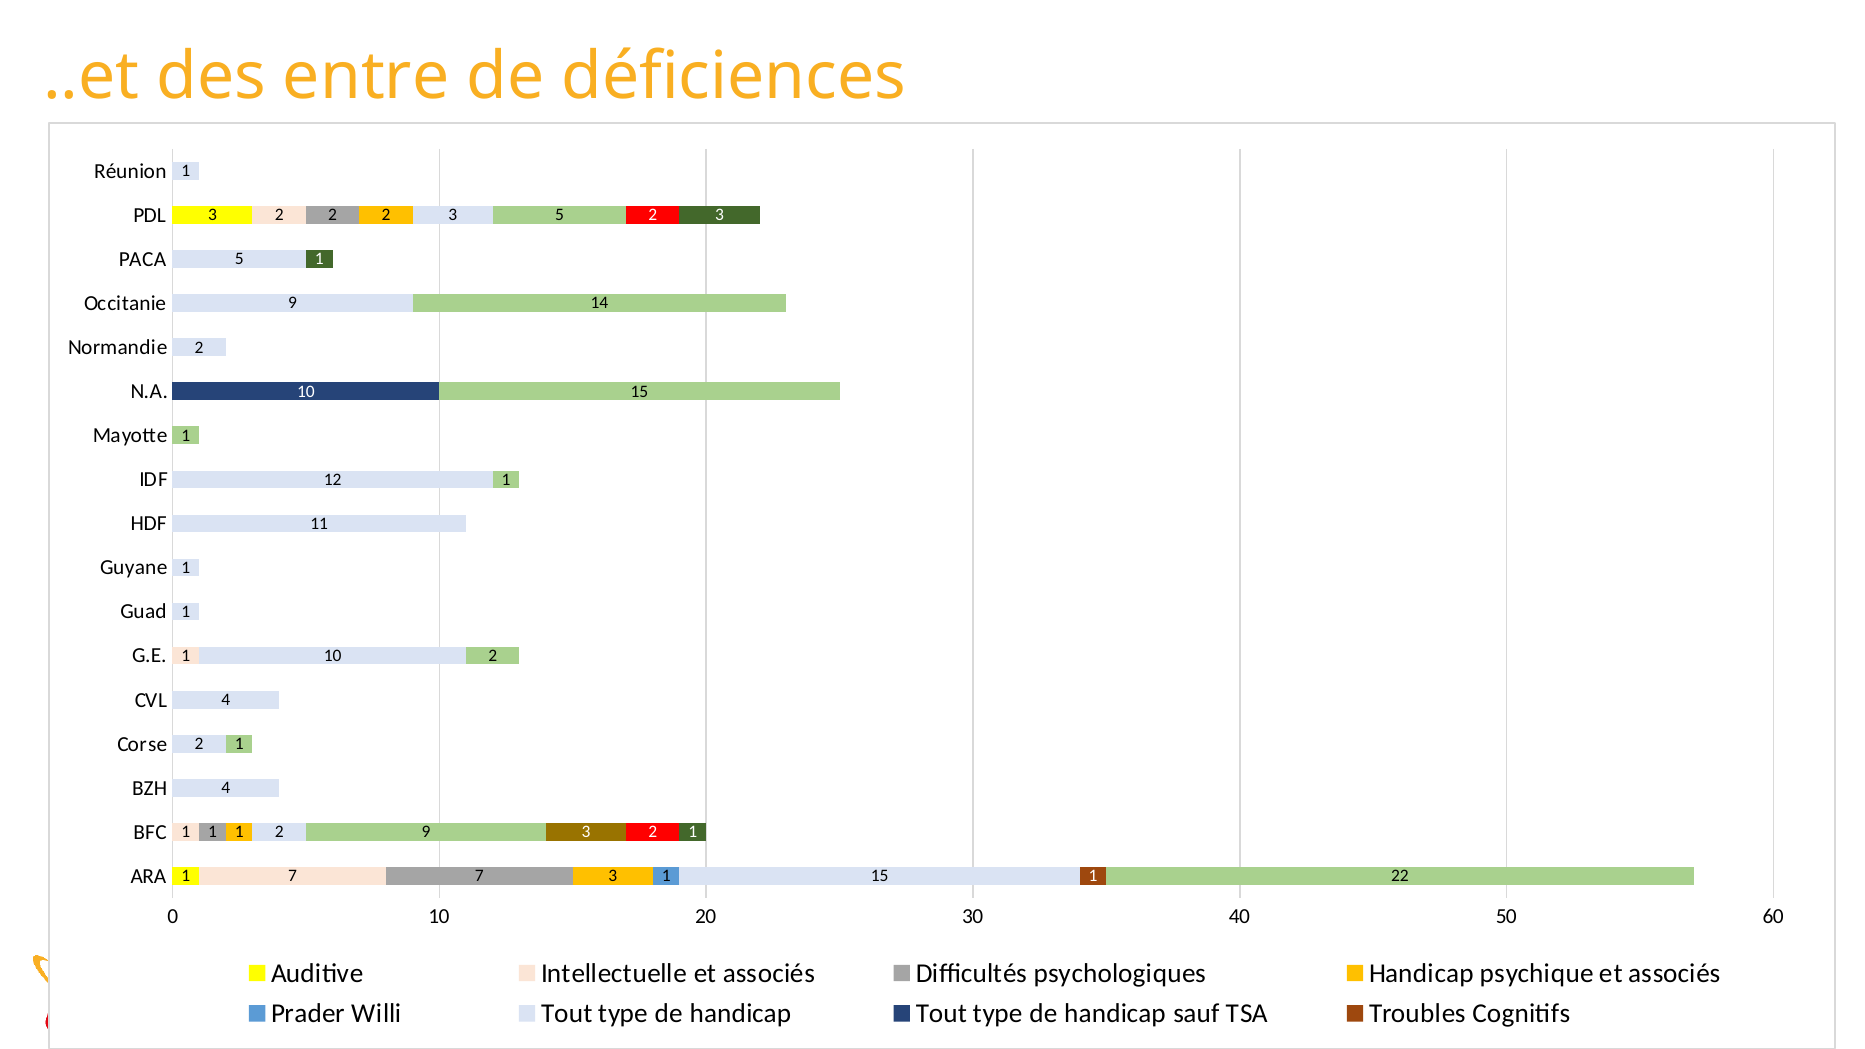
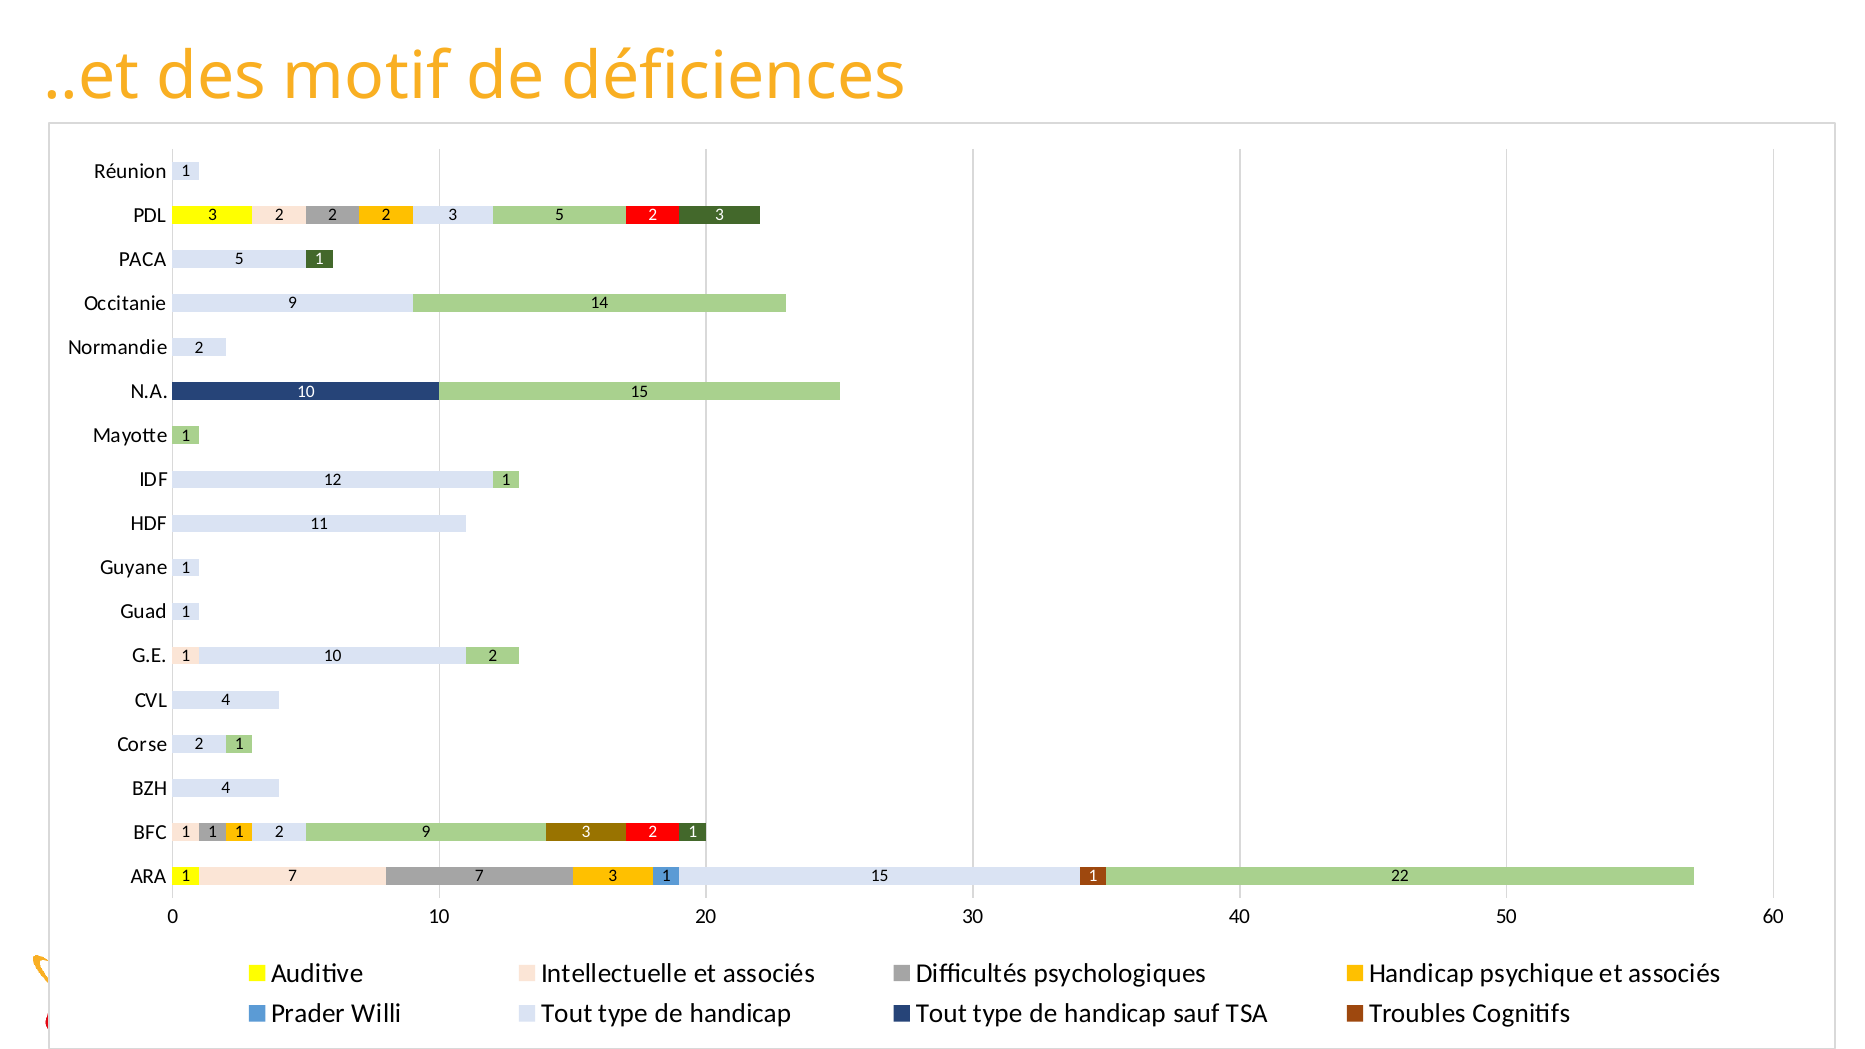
entre: entre -> motif (366, 77)
